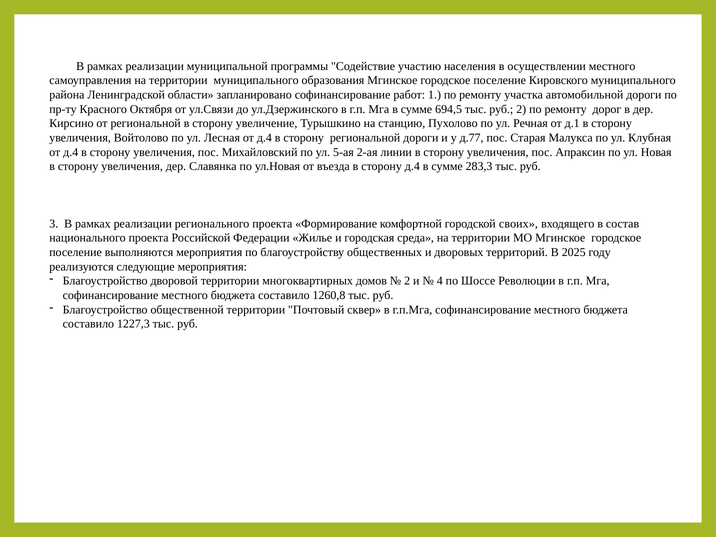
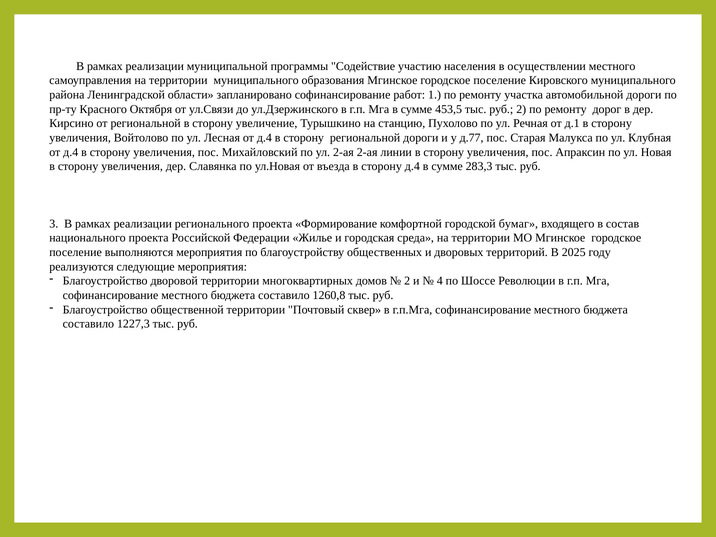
694,5: 694,5 -> 453,5 (449, 109)
ул 5-ая: 5-ая -> 2-ая (343, 152)
своих: своих -> бумаг (518, 224)
